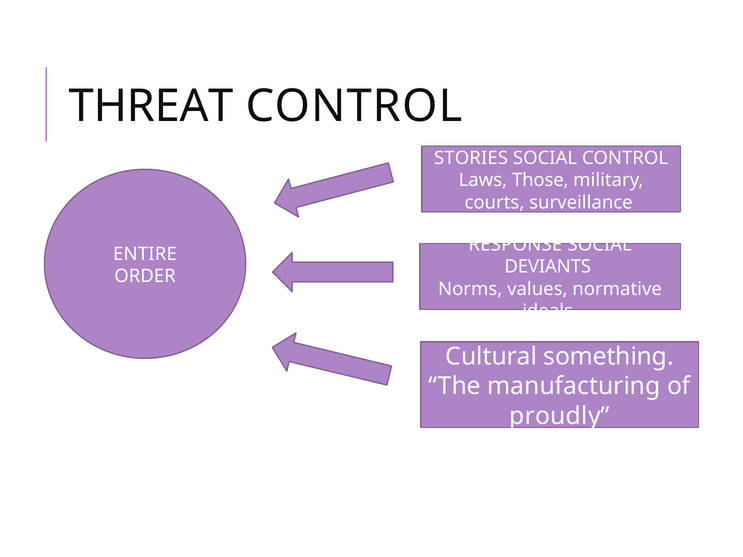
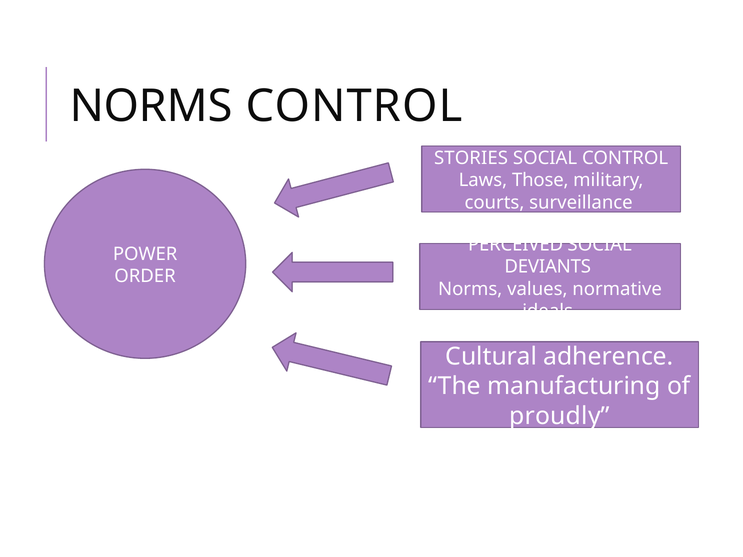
THREAT: THREAT -> NORMS (151, 107)
RESPONSE: RESPONSE -> PERCEIVED (516, 245)
ENTIRE: ENTIRE -> POWER (145, 254)
something: something -> adherence (608, 357)
